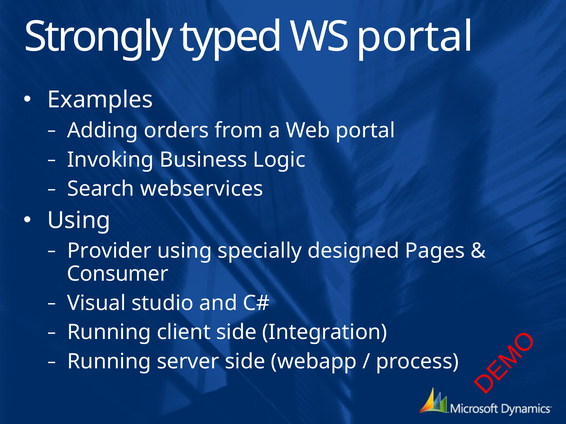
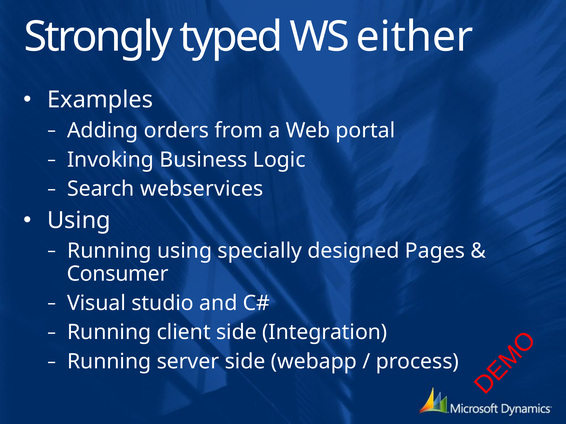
WS portal: portal -> either (415, 37)
Provider: Provider -> Running (109, 251)
